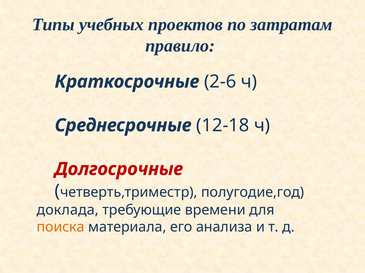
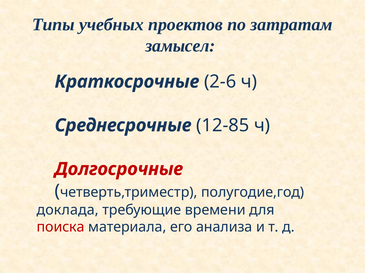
правило: правило -> замысел (180, 46)
12-18: 12-18 -> 12-85 (223, 126)
поиска colour: orange -> red (61, 228)
